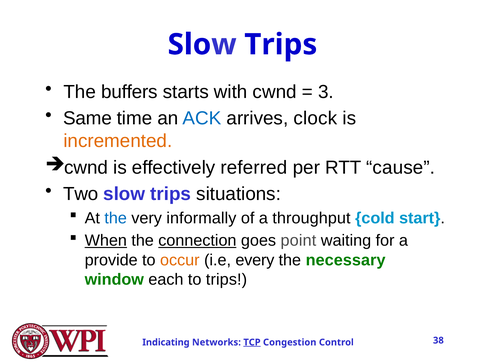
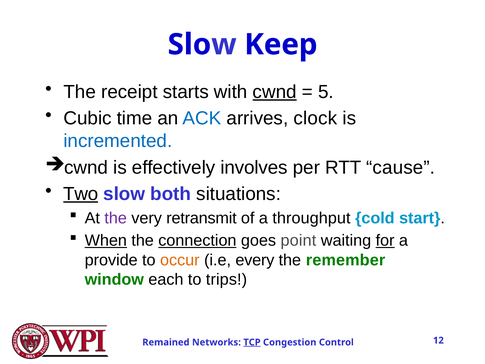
Trips: Trips -> Keep (281, 45)
buffers: buffers -> receipt (129, 92)
cwnd underline: none -> present (275, 92)
3: 3 -> 5 (326, 92)
Same: Same -> Cubic (88, 118)
incremented colour: orange -> blue (118, 141)
referred: referred -> involves (254, 167)
Two underline: none -> present (81, 194)
trips: trips -> both (171, 194)
the colour: blue -> purple (116, 218)
informally: informally -> retransmit (202, 218)
for underline: none -> present (385, 240)
necessary: necessary -> remember (346, 260)
Indicating: Indicating -> Remained (166, 342)
38: 38 -> 12 (438, 340)
